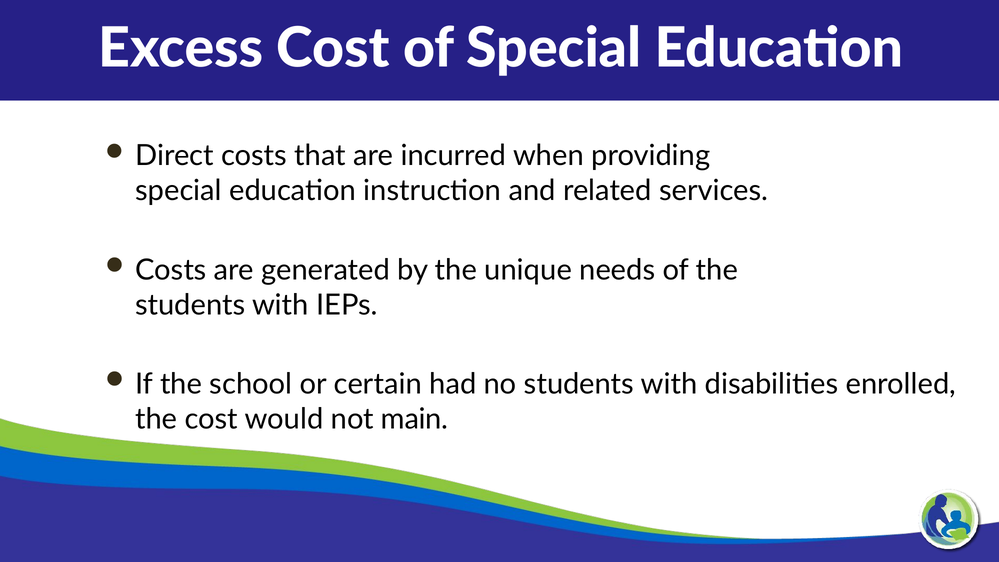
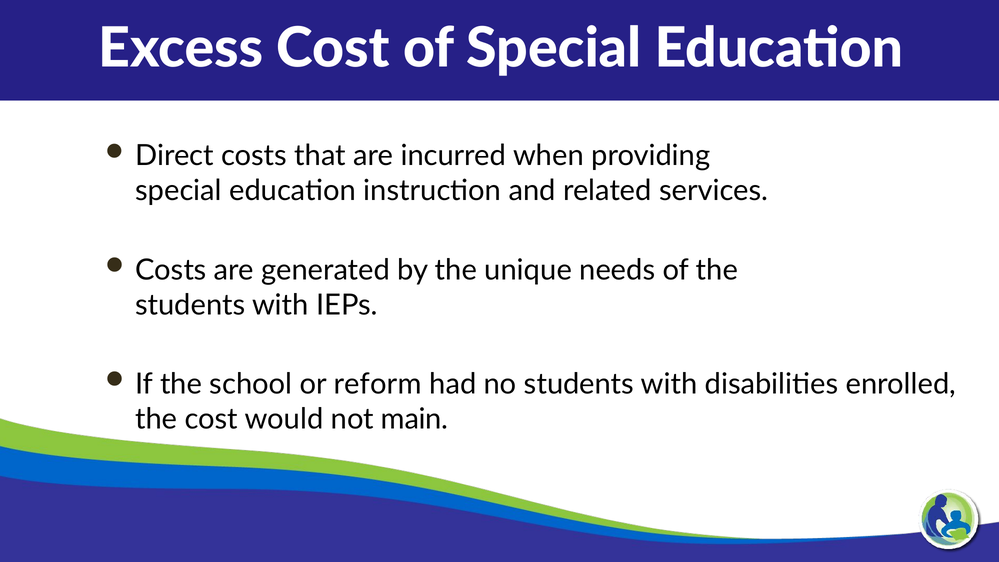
certain: certain -> reform (378, 384)
